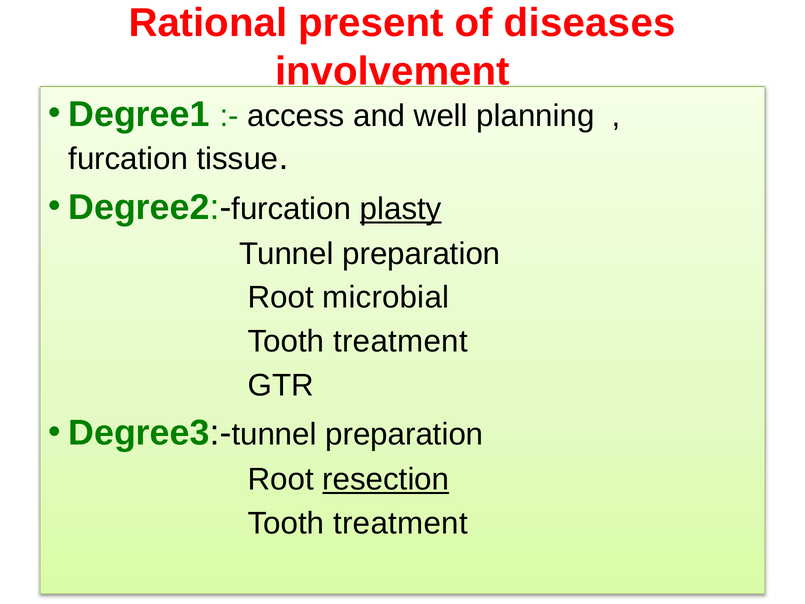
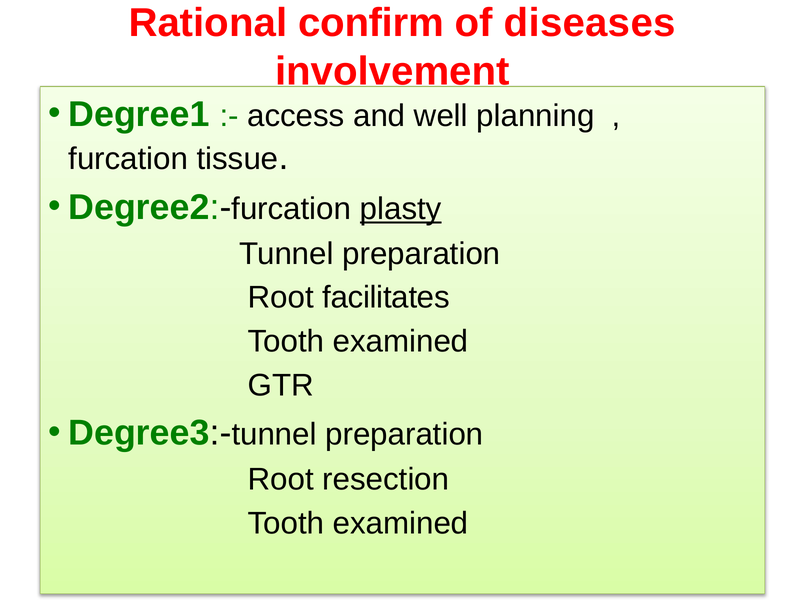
present: present -> confirm (371, 23)
microbial: microbial -> facilitates (386, 297)
treatment: treatment -> examined (401, 341)
resection underline: present -> none (386, 479)
treatment: treatment -> examined (401, 523)
